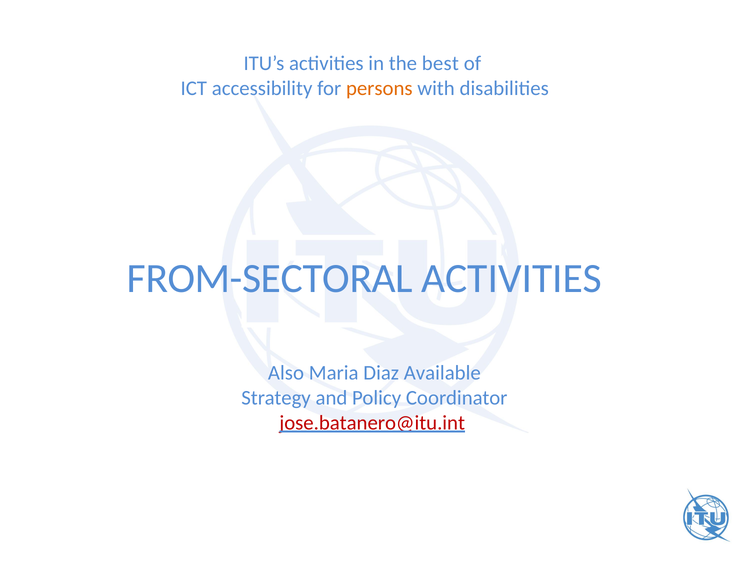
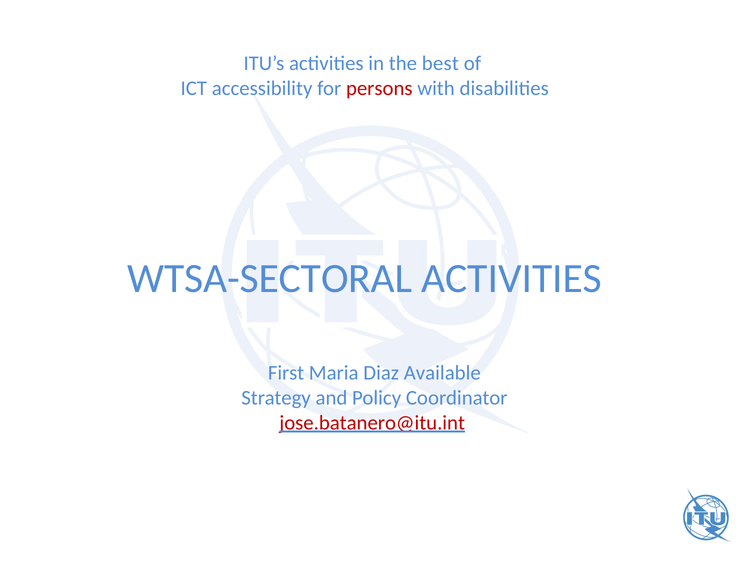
persons colour: orange -> red (379, 88)
FROM-SECTORAL: FROM-SECTORAL -> WTSA-SECTORAL (270, 279)
Also: Also -> First (286, 373)
